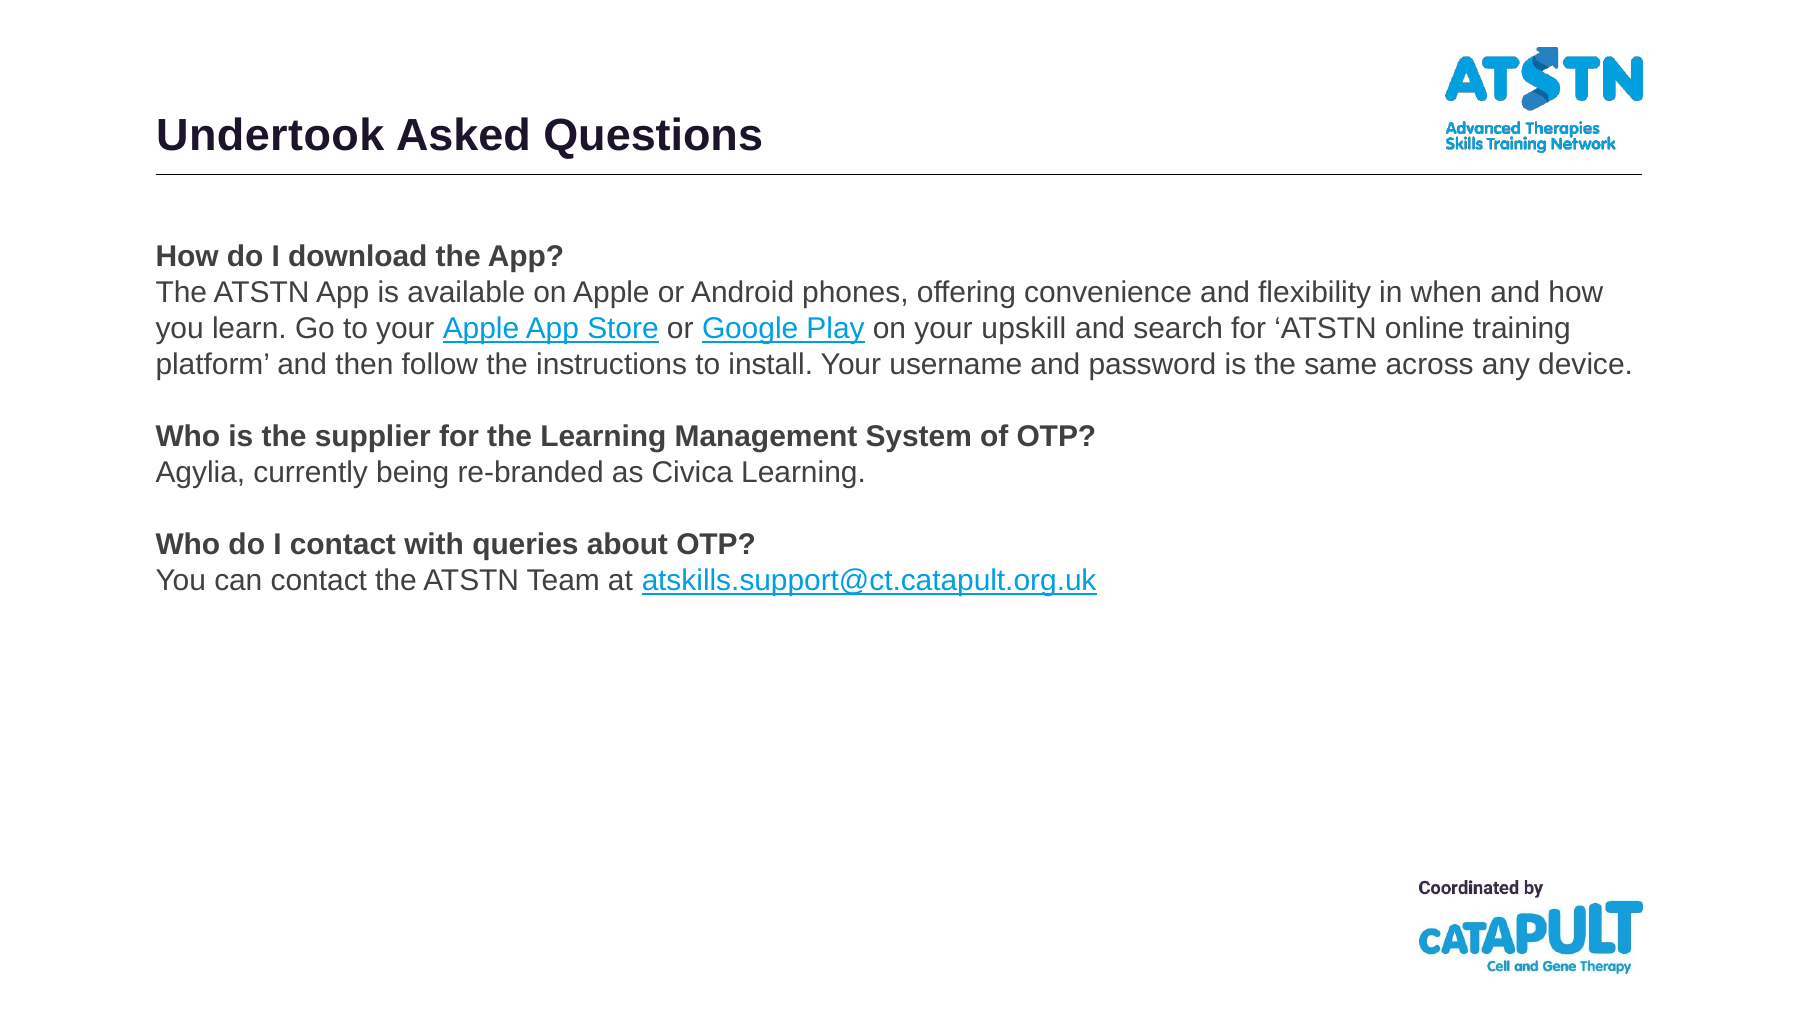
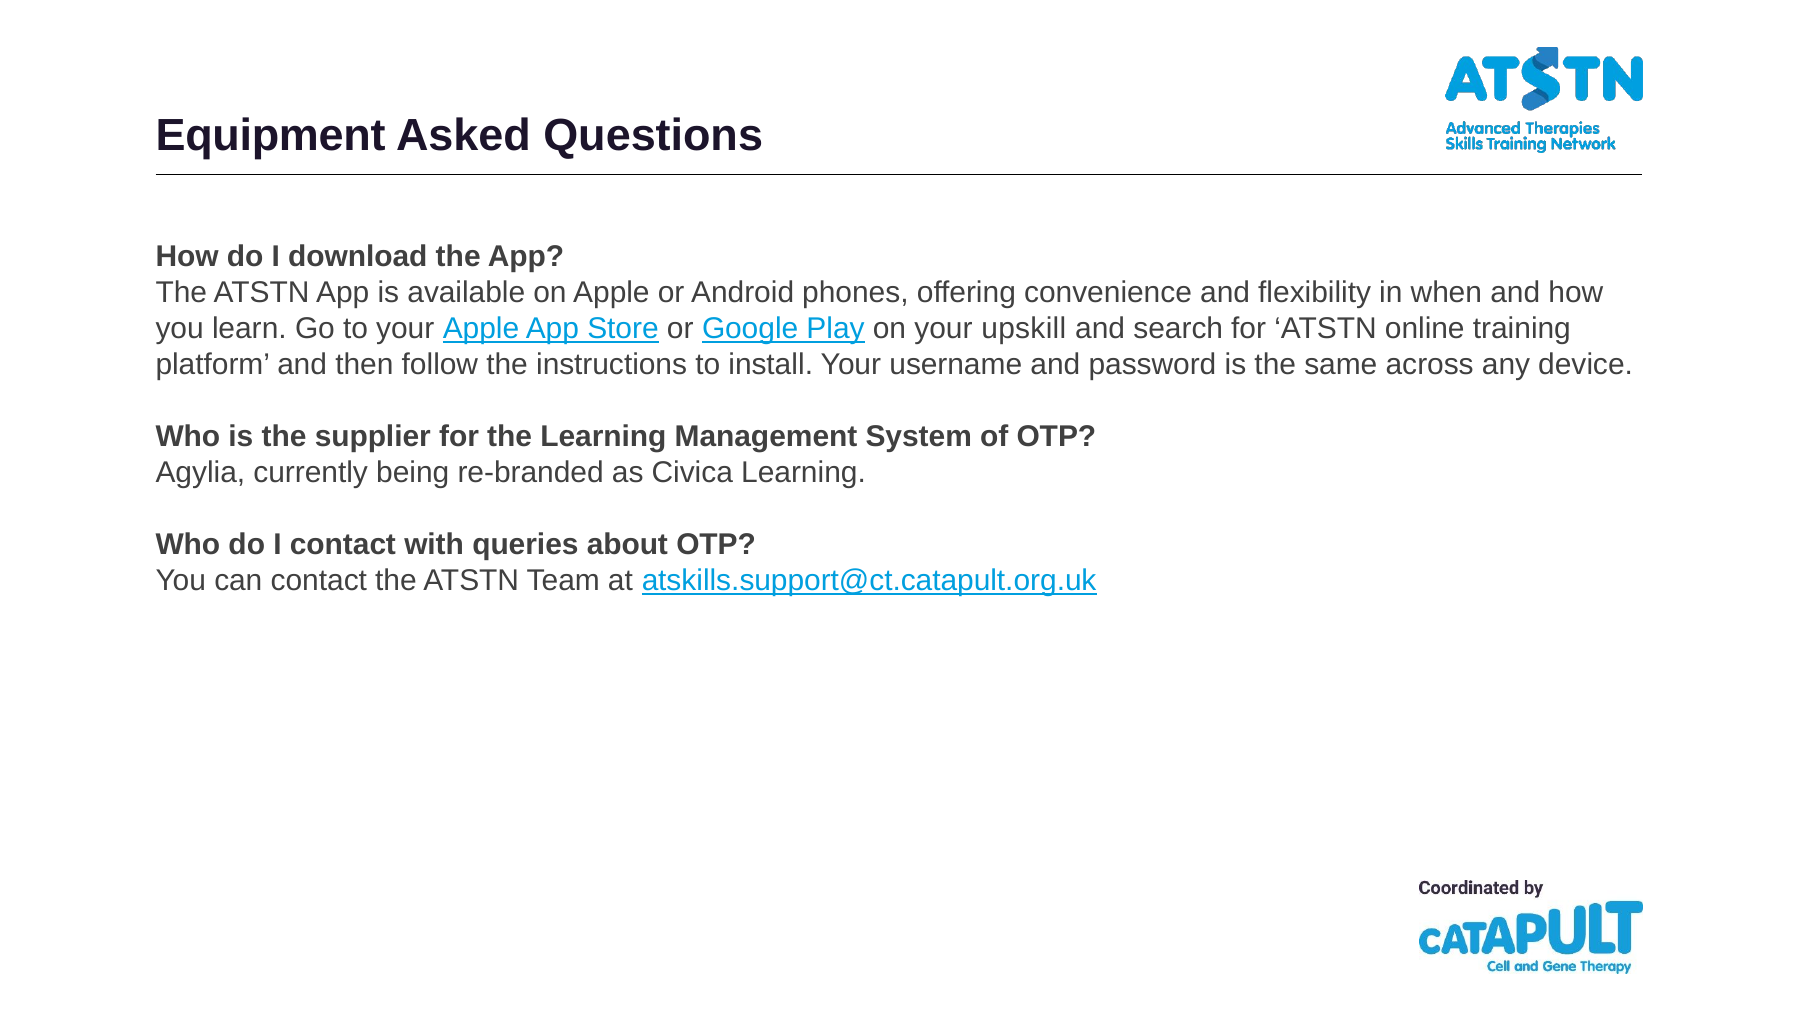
Undertook: Undertook -> Equipment (271, 135)
